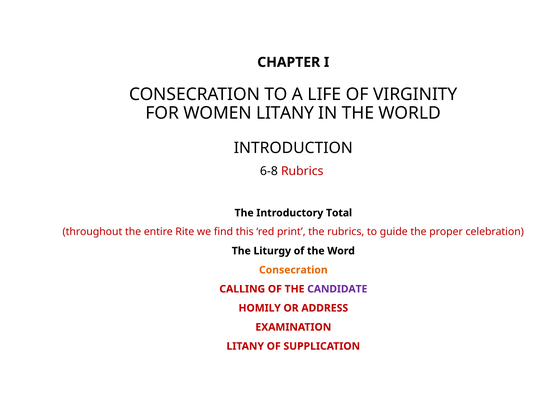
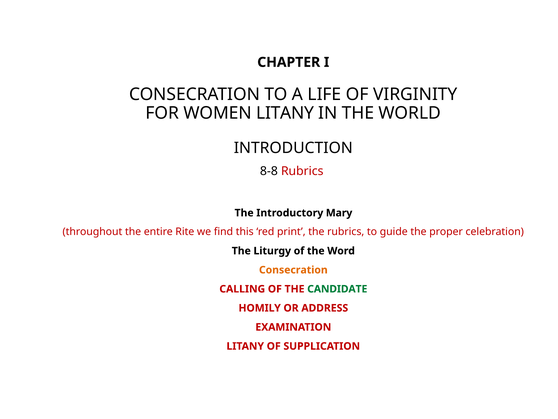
6-8: 6-8 -> 8-8 (269, 171)
Total: Total -> Mary (339, 213)
CANDIDATE colour: purple -> green (337, 289)
